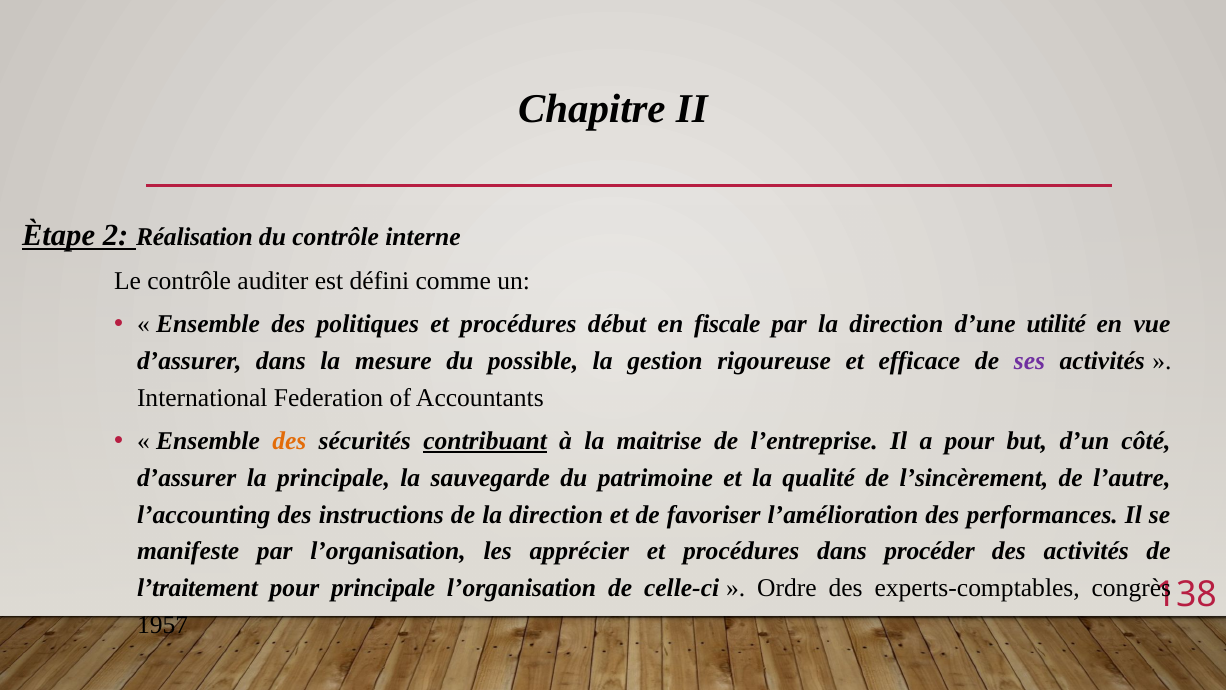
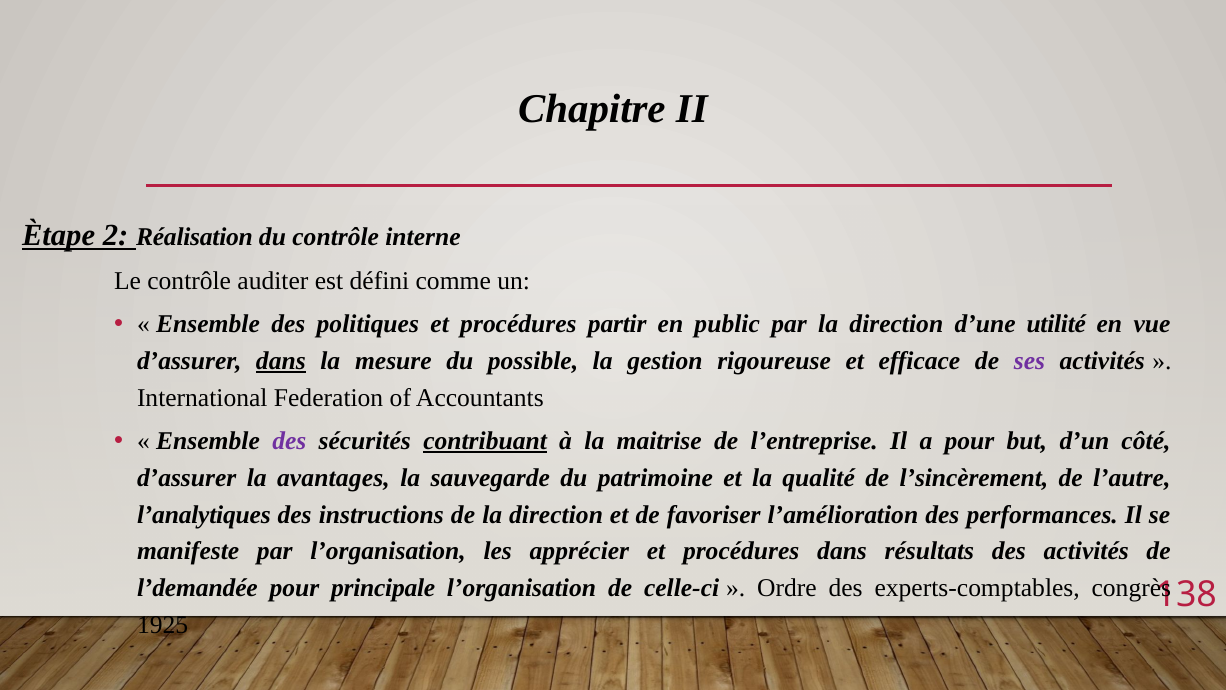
début: début -> partir (617, 324)
fiscale: fiscale -> public (727, 324)
dans underline: none -> present (281, 361)
des colour: orange -> purple (289, 441)
la principale: principale -> avantages (333, 478)
l’accounting: l’accounting -> l’analytiques (204, 514)
procéder: procéder -> résultats (929, 551)
l’traitement: l’traitement -> l’demandée (197, 588)
1957: 1957 -> 1925 (163, 625)
